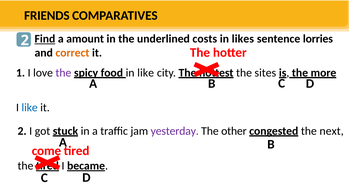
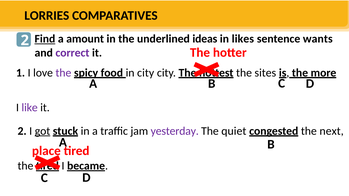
FRIENDS: FRIENDS -> LORRIES (47, 16)
costs: costs -> ideas (205, 39)
lorries: lorries -> wants (318, 39)
correct colour: orange -> purple (72, 53)
in like: like -> city (146, 73)
like colour: blue -> purple (30, 108)
got underline: none -> present (42, 131)
other: other -> quiet (234, 131)
come: come -> place (46, 151)
